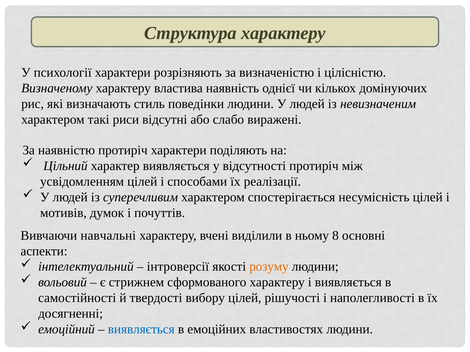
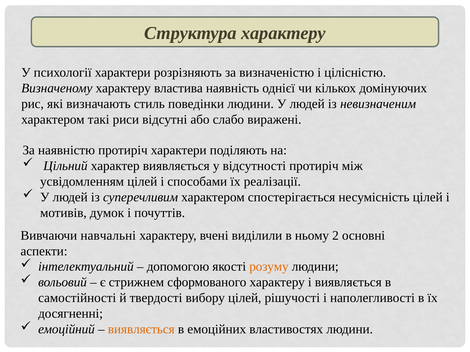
8: 8 -> 2 (336, 236)
інтроверсії: інтроверсії -> допомогою (178, 267)
виявляється colour: blue -> orange (141, 330)
